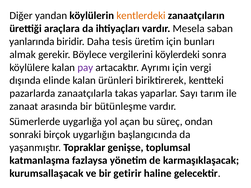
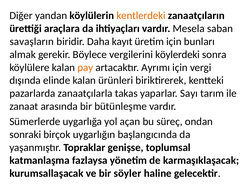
yanlarında: yanlarında -> savaşların (32, 42)
tesis: tesis -> kayıt (122, 42)
pay colour: purple -> orange (85, 68)
getirir: getirir -> söyler (127, 174)
